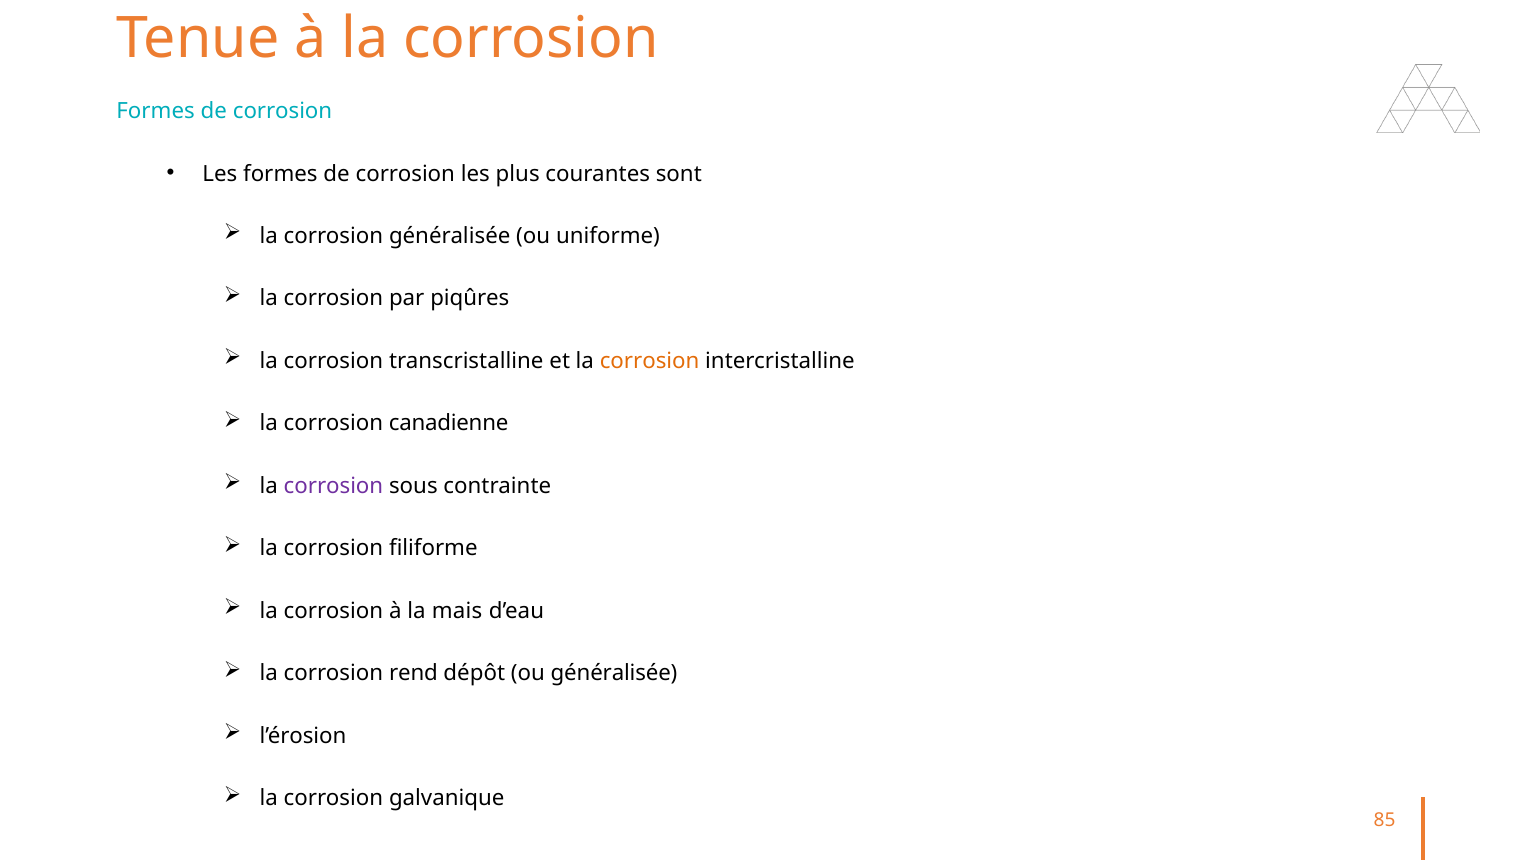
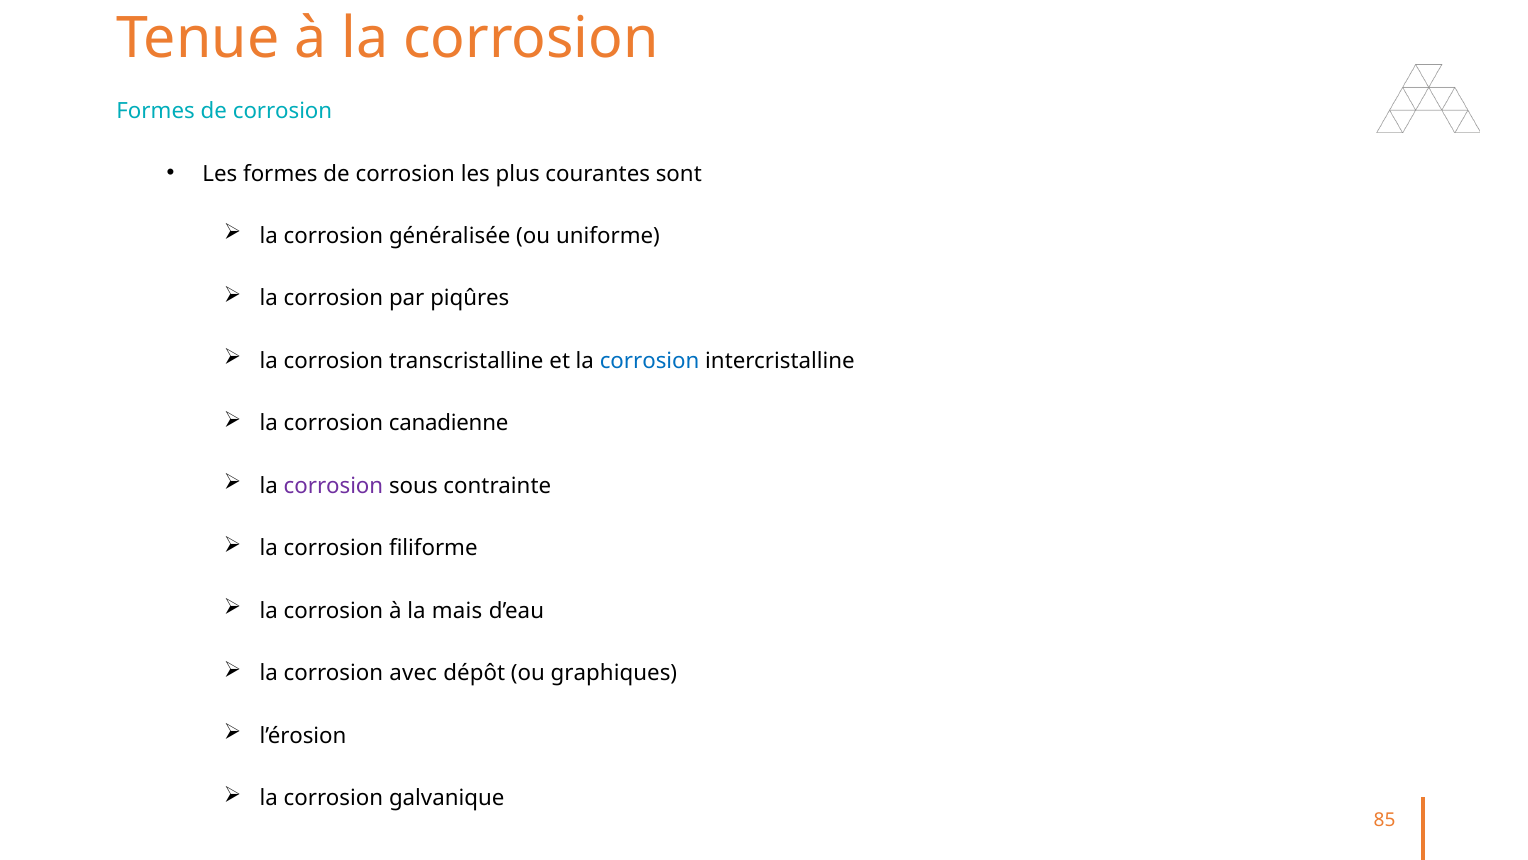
corrosion colour: orange -> blue (650, 361)
rend: rend -> avec (413, 673)
ou généralisée: généralisée -> graphiques (614, 673)
